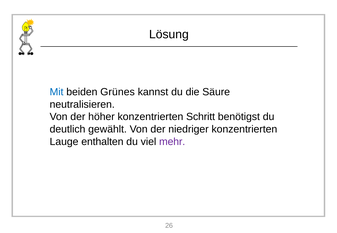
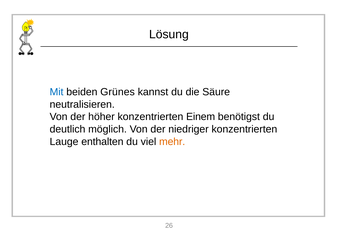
Schritt: Schritt -> Einem (201, 117)
gewählt: gewählt -> möglich (108, 129)
mehr colour: purple -> orange (172, 142)
